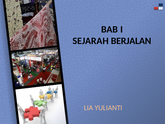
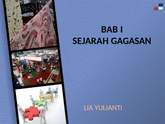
BERJALAN: BERJALAN -> GAGASAN (131, 41)
